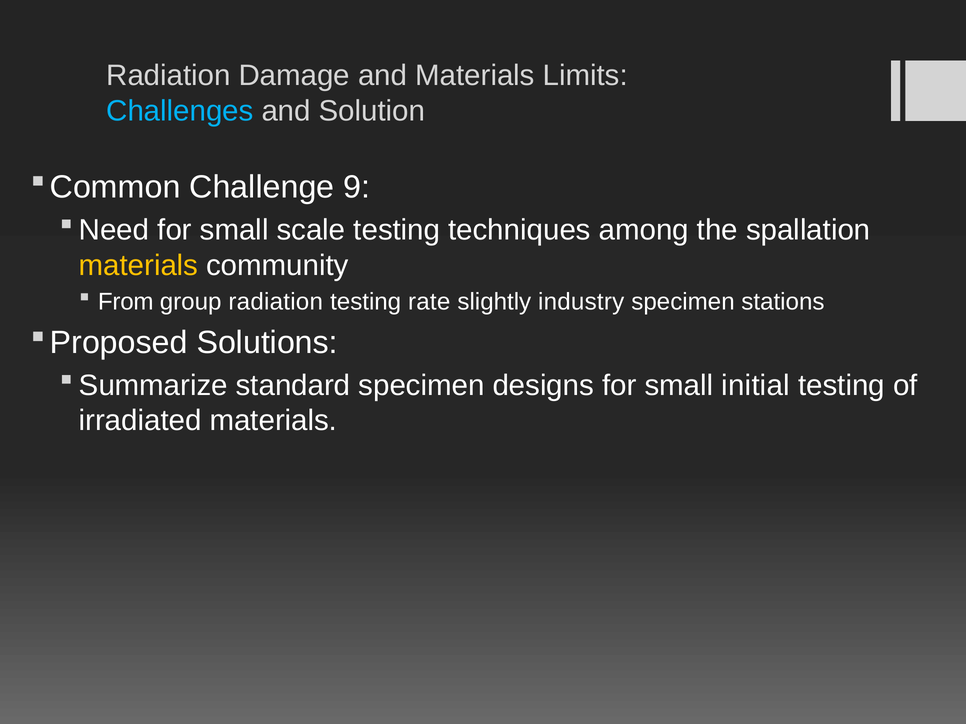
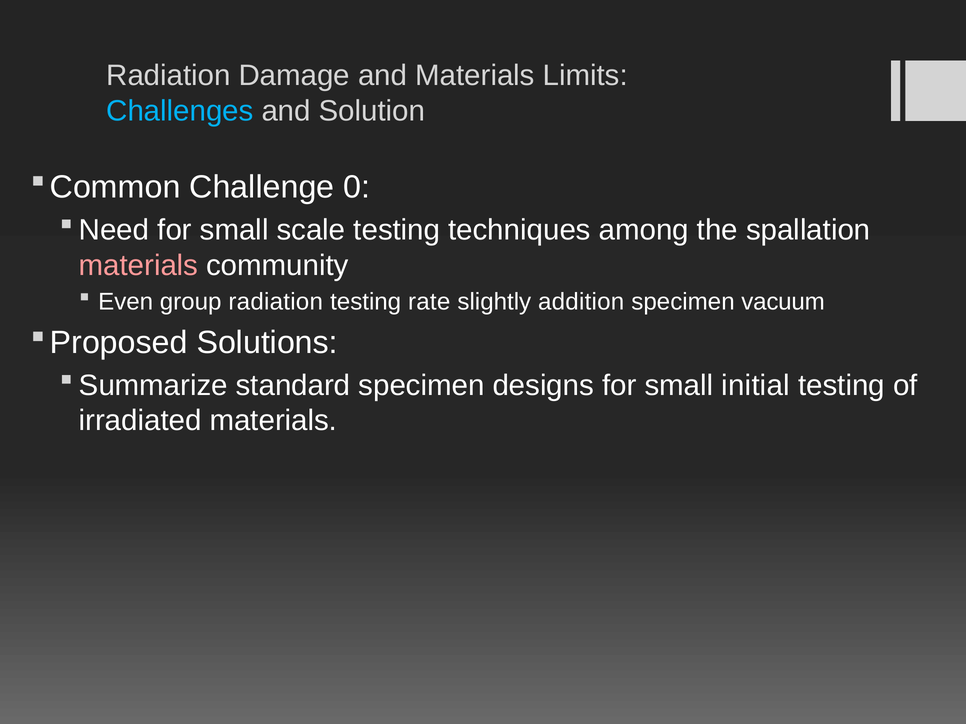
9: 9 -> 0 (357, 187)
materials colour: yellow -> pink (139, 265)
From: From -> Even (126, 302)
industry: industry -> addition (581, 302)
stations: stations -> vacuum (783, 302)
